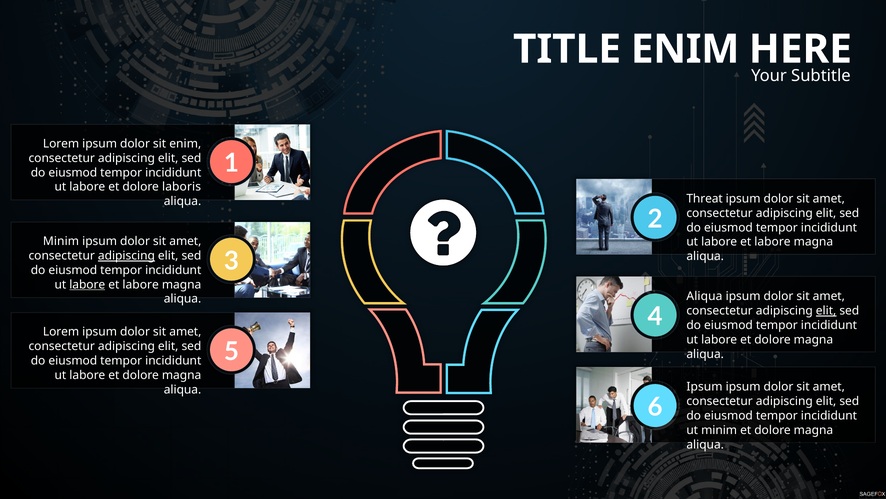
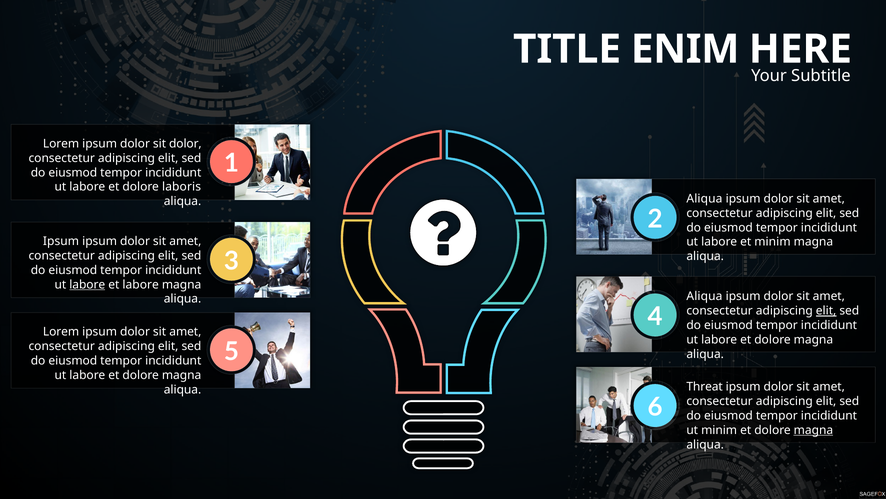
sit enim: enim -> dolor (185, 144)
Threat: Threat -> Aliqua (704, 198)
Minim: Minim -> Ipsum (61, 241)
labore: labore -> minim (772, 242)
adipiscing underline: present -> none (126, 255)
Ipsum: Ipsum -> Threat (705, 386)
magna underline: none -> present (813, 430)
